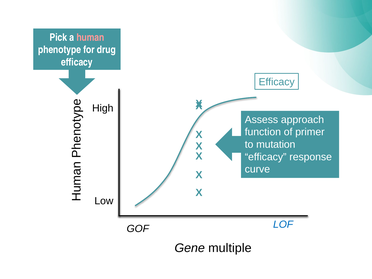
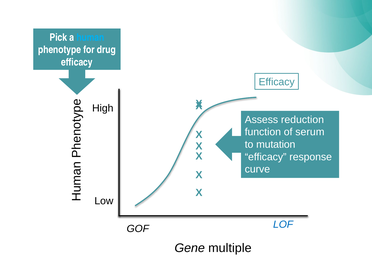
human colour: pink -> light blue (90, 37)
approach: approach -> reduction (302, 120)
primer: primer -> serum (310, 132)
